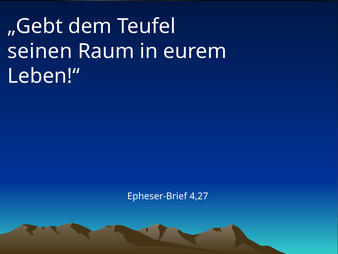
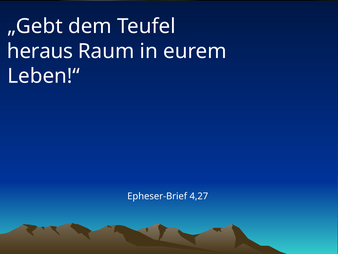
seinen: seinen -> heraus (40, 51)
